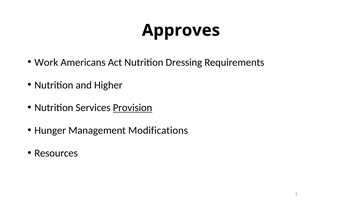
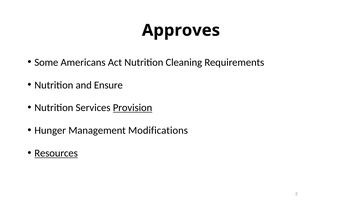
Work: Work -> Some (46, 63)
Dressing: Dressing -> Cleaning (184, 63)
Higher: Higher -> Ensure (108, 85)
Resources underline: none -> present (56, 154)
